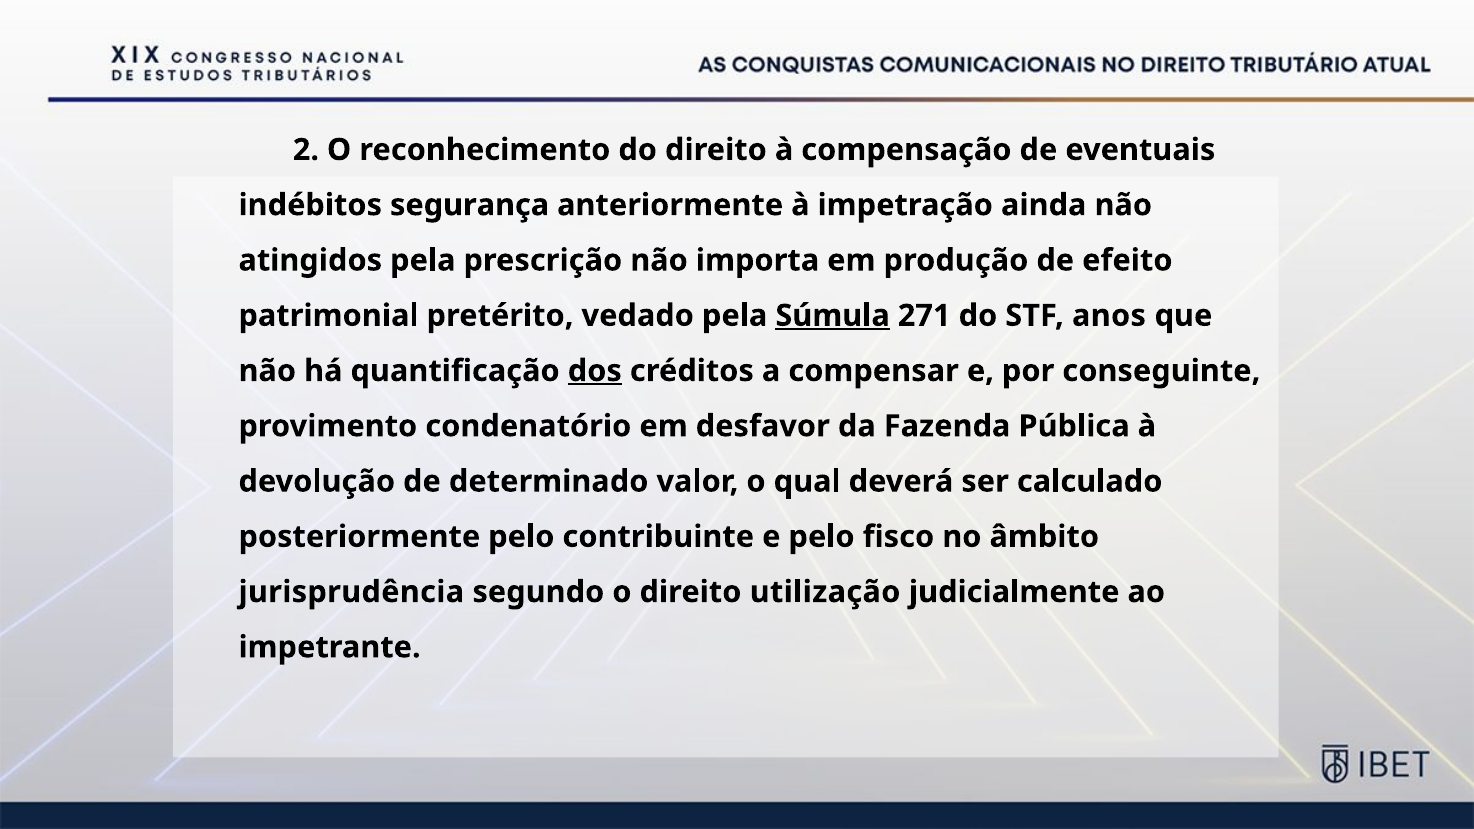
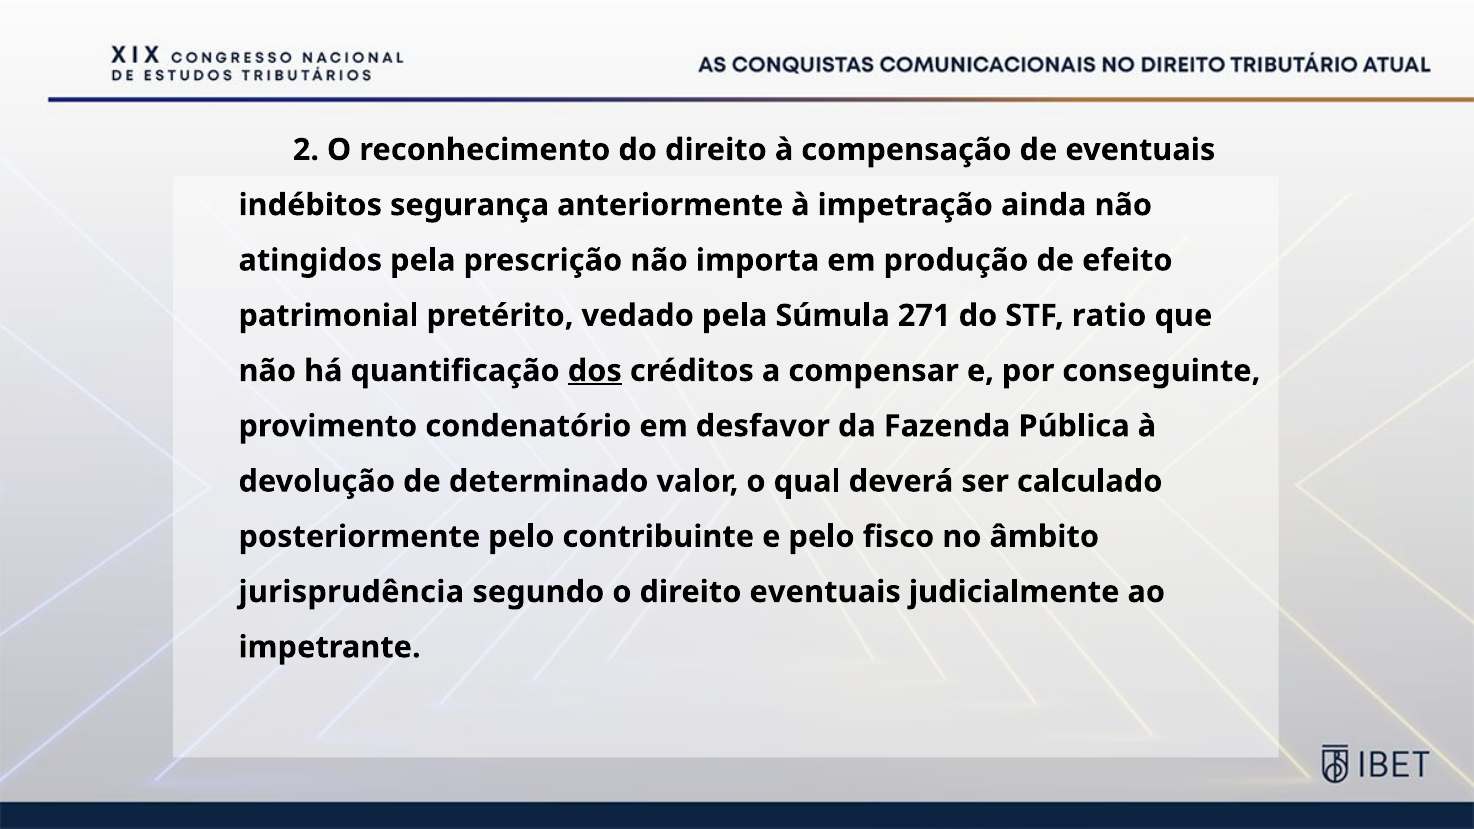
Súmula underline: present -> none (833, 316)
anos: anos -> ratio (1109, 316)
direito utilização: utilização -> eventuais (825, 592)
